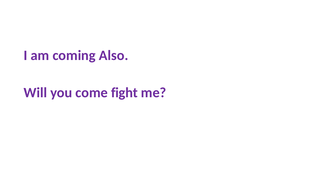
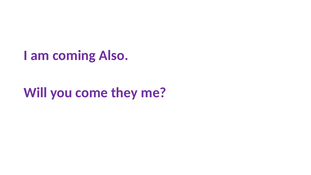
fight: fight -> they (124, 93)
